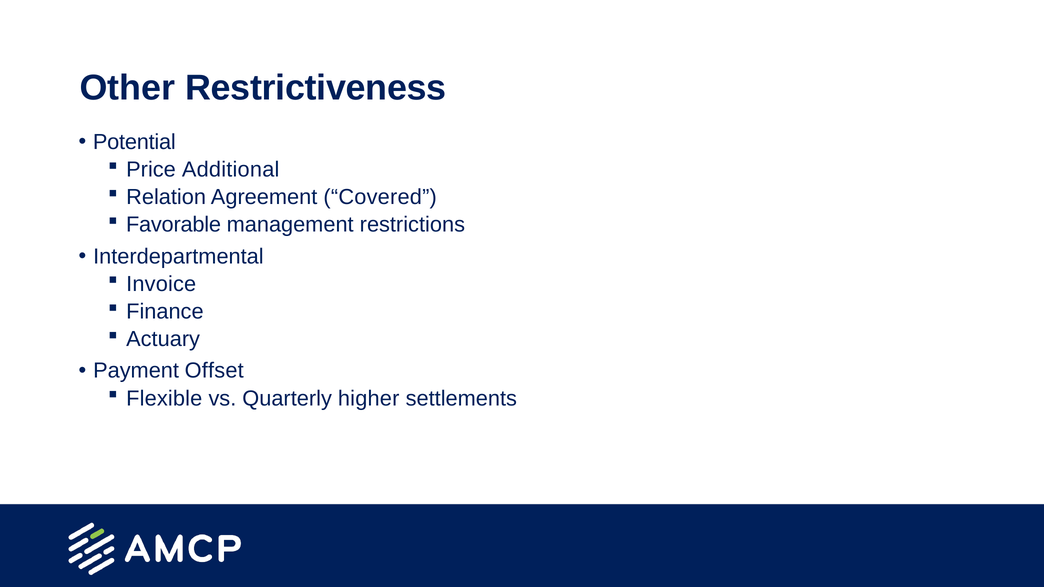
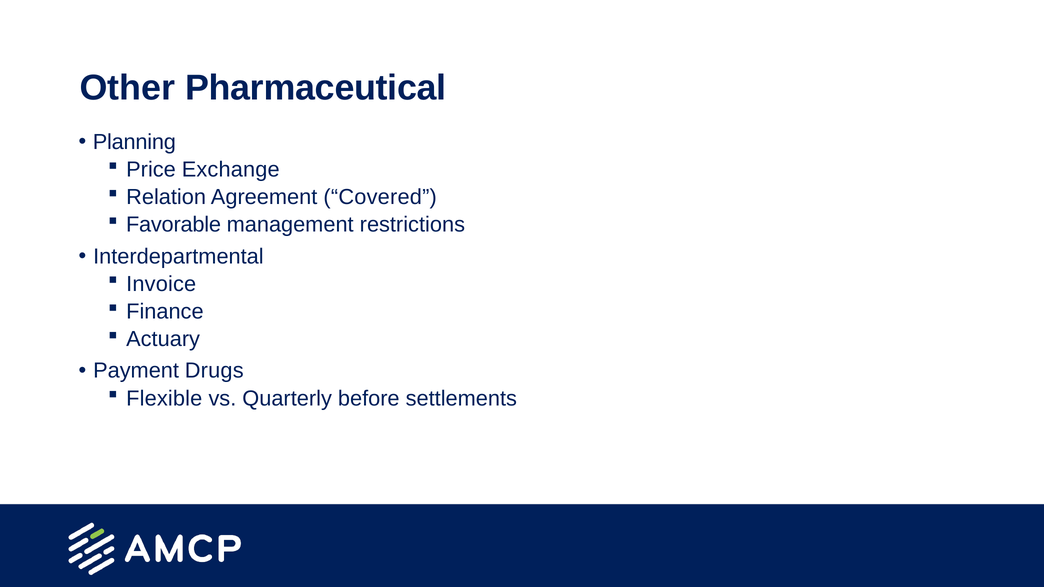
Restrictiveness: Restrictiveness -> Pharmaceutical (316, 88)
Potential: Potential -> Planning (134, 142)
Additional: Additional -> Exchange (231, 170)
Offset: Offset -> Drugs (214, 371)
higher: higher -> before (369, 399)
